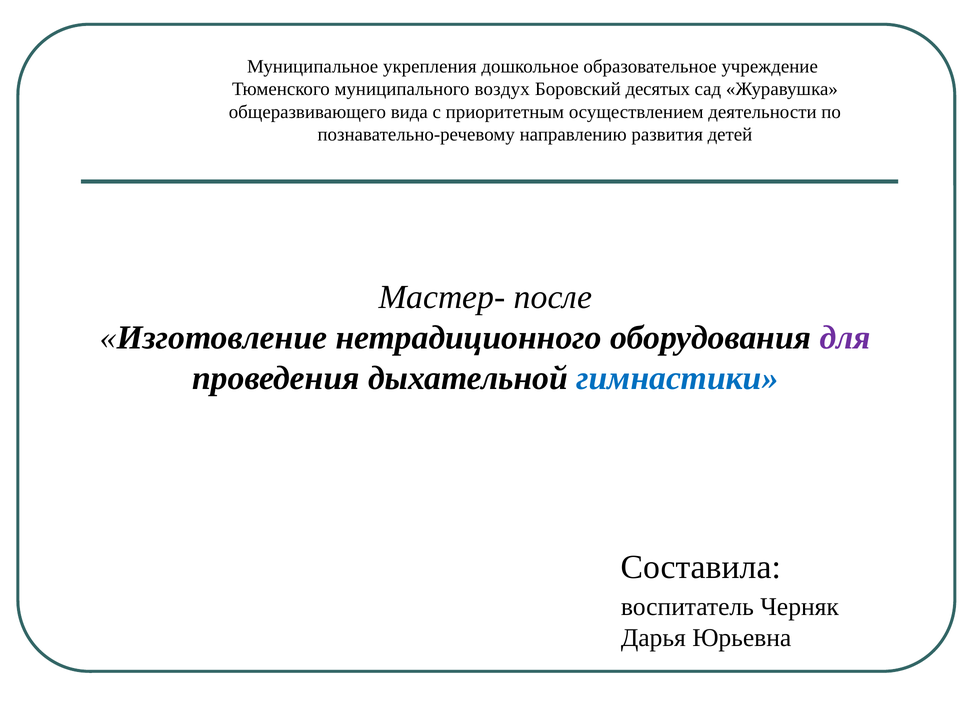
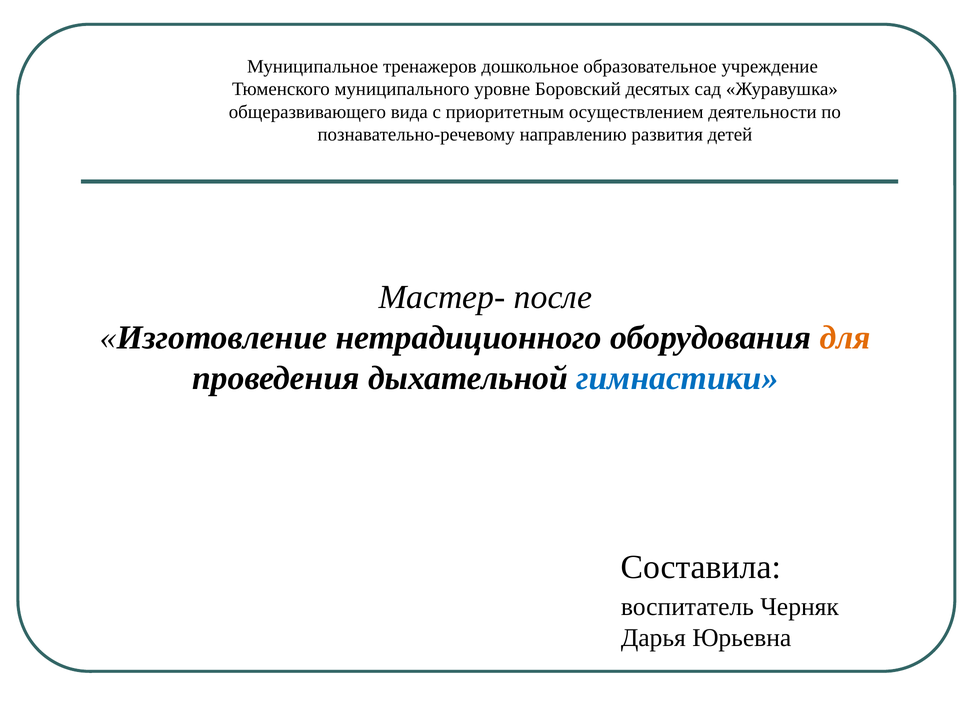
укрепления: укрепления -> тренажеров (430, 67)
воздух: воздух -> уровне (502, 89)
для colour: purple -> orange (845, 338)
